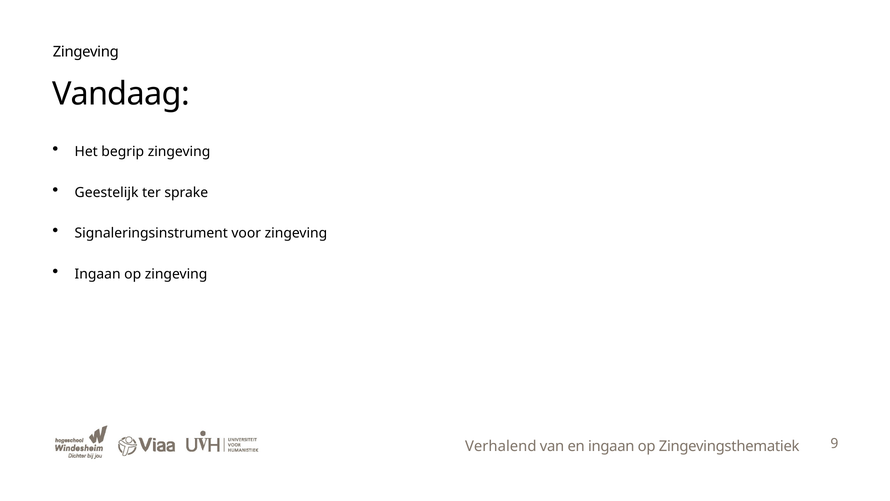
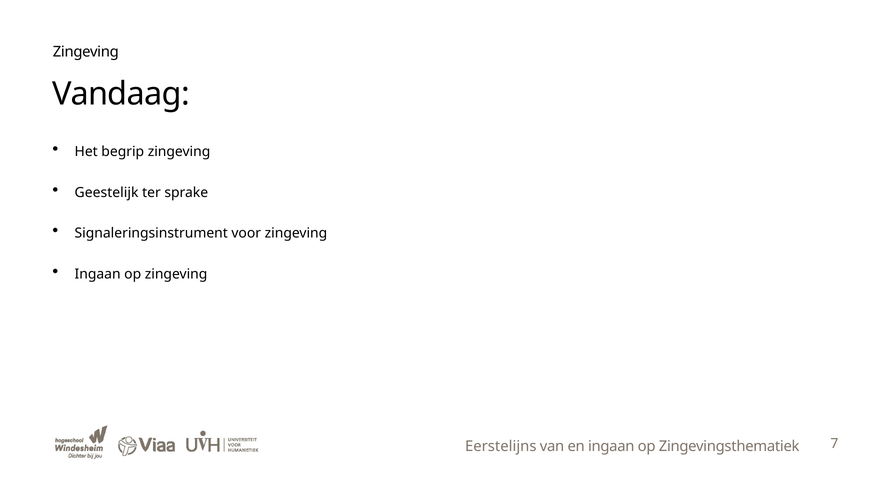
Verhalend: Verhalend -> Eerstelijns (501, 446)
9: 9 -> 7 (834, 444)
